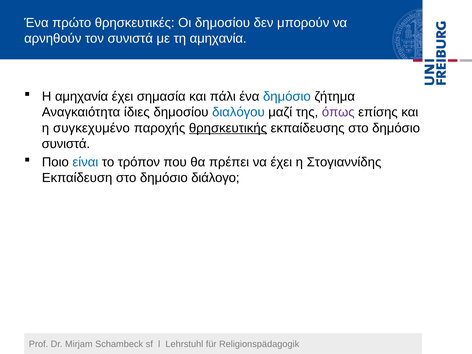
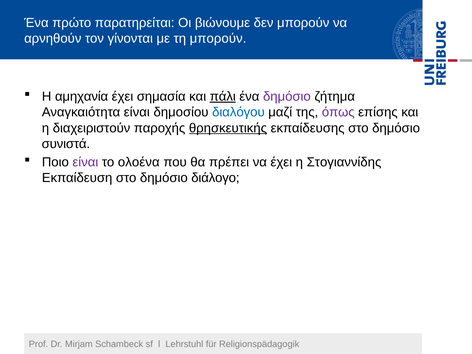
θρησκευτικές: θρησκευτικές -> παρατηρείται (135, 23)
Οι δημοσίου: δημοσίου -> βιώνουμε (222, 23)
τον συνιστά: συνιστά -> γίνονται (130, 39)
τη αμηχανία: αμηχανία -> μπορούν (218, 39)
πάλι underline: none -> present (223, 97)
δημόσιο colour: blue -> purple (287, 97)
Αναγκαιότητα ίδιες: ίδιες -> είναι (137, 112)
συγκεχυμένο: συγκεχυμένο -> διαχειριστούν (92, 128)
είναι colour: blue -> purple (85, 162)
τρόπον: τρόπον -> ολοένα (139, 162)
